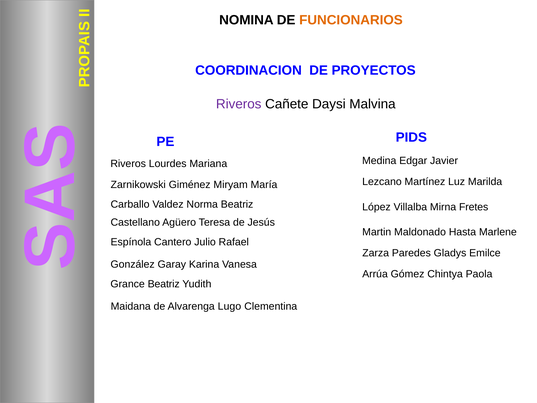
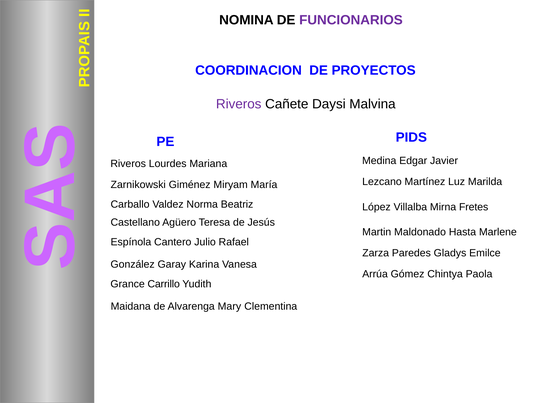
FUNCIONARIOS colour: orange -> purple (351, 20)
Grance Beatriz: Beatriz -> Carrillo (164, 284)
Lugo: Lugo -> Mary (229, 306)
